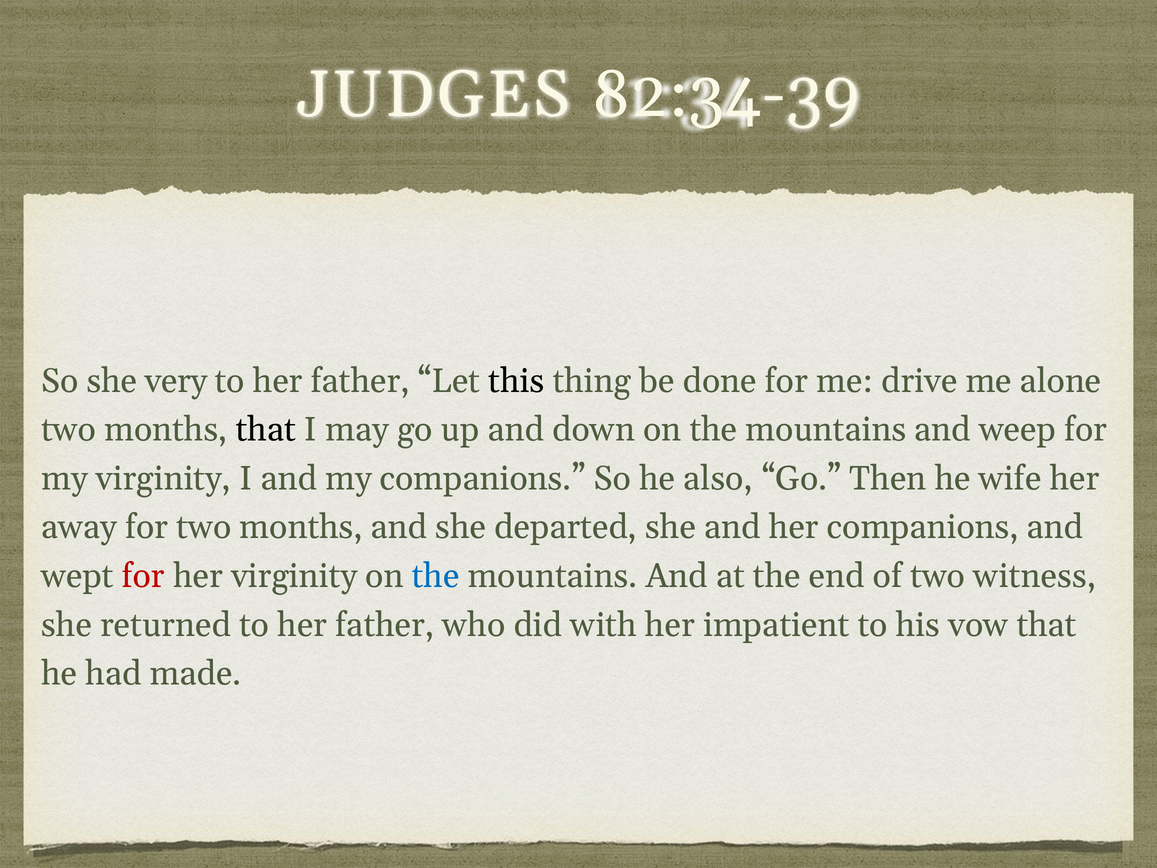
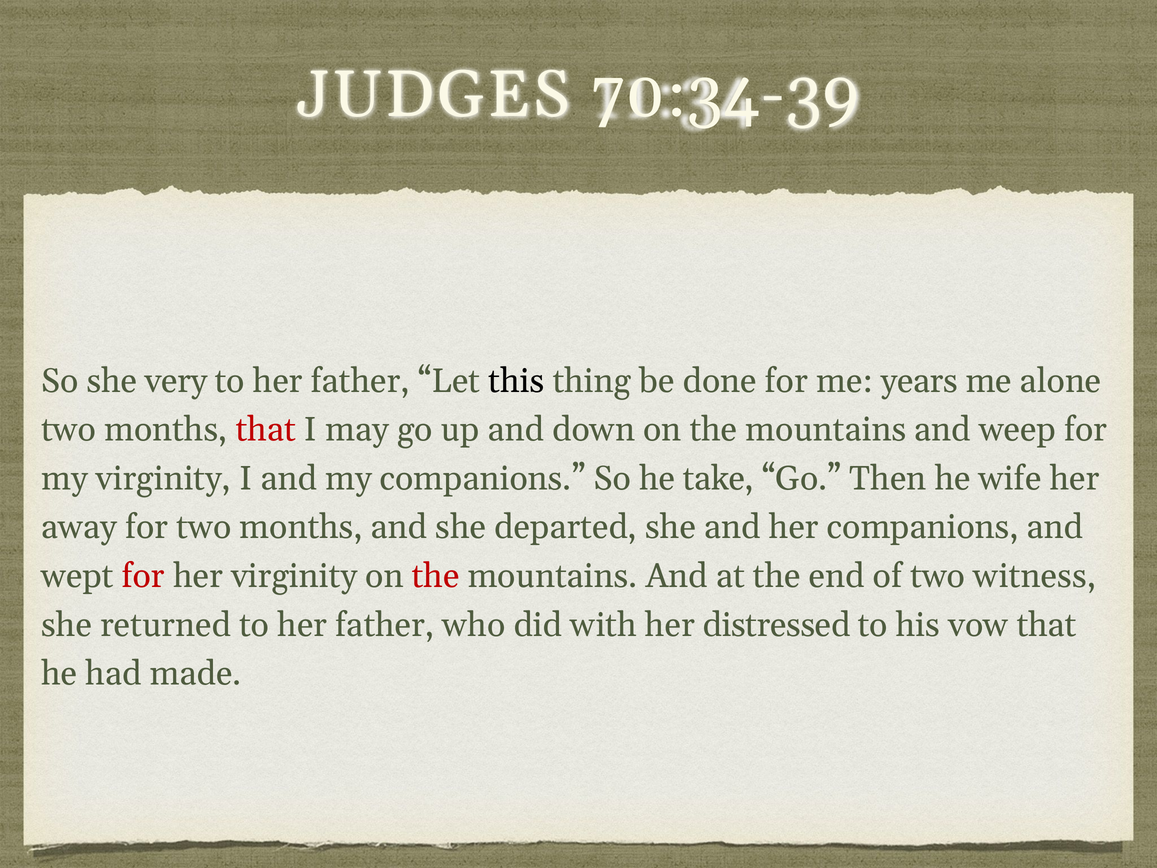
82:34-39: 82:34-39 -> 70:34-39 (726, 94)
drive: drive -> years (919, 381)
that colour: black -> red (266, 430)
also: also -> take (718, 478)
the colour: blue -> red (436, 576)
impatient: impatient -> distressed (776, 625)
